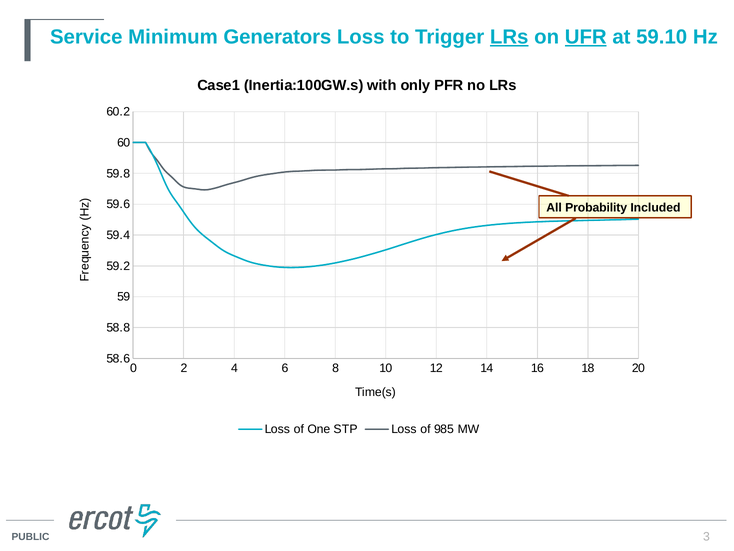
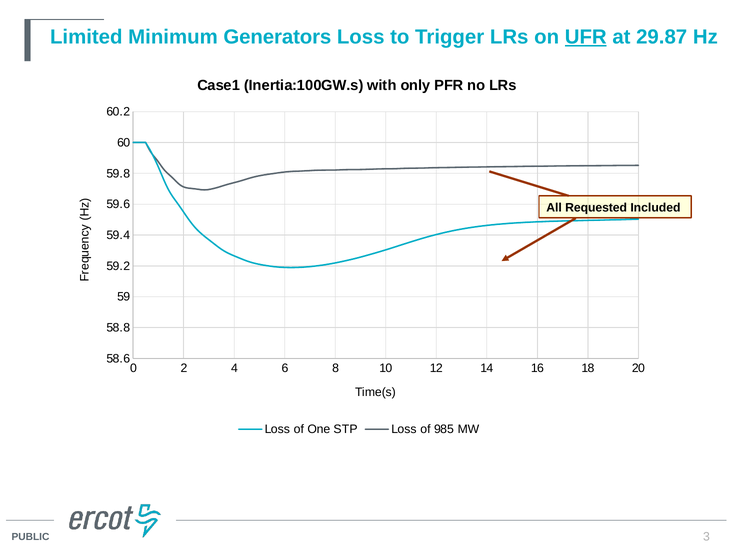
Service: Service -> Limited (86, 37)
LRs underline: present -> none (509, 37)
59.10: 59.10 -> 29.87 (662, 37)
Probability: Probability -> Requested (596, 207)
